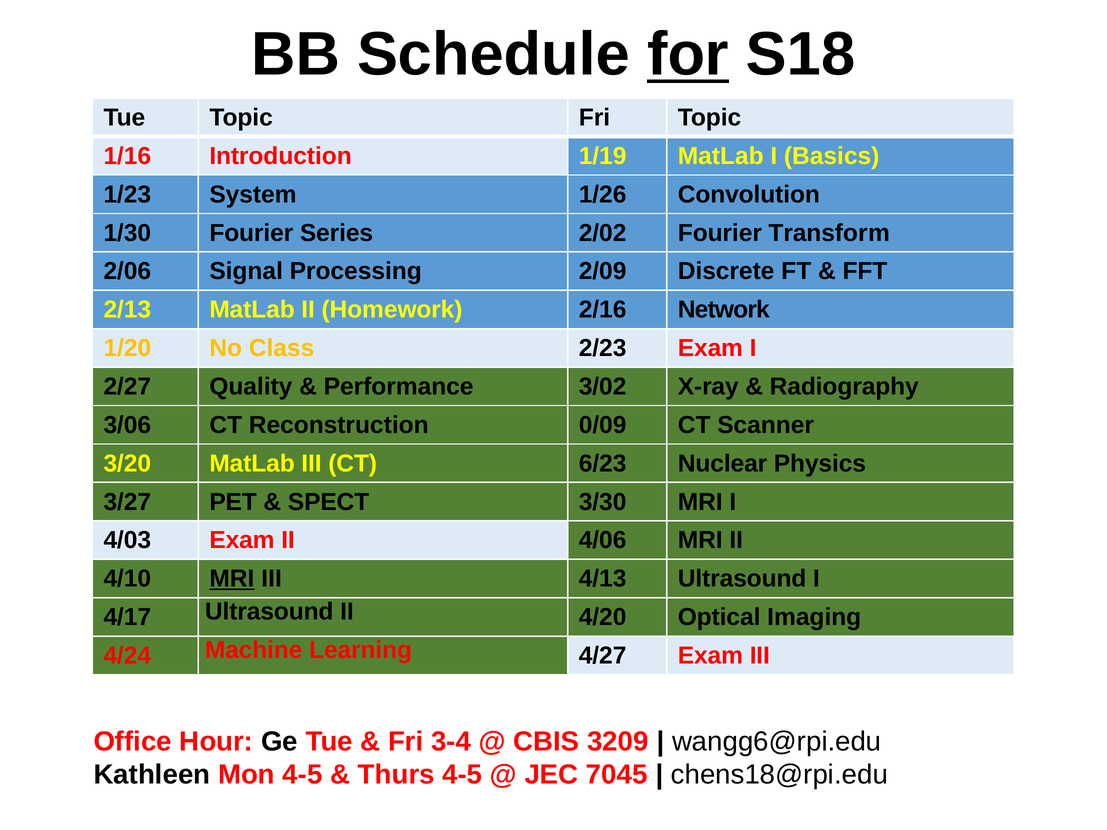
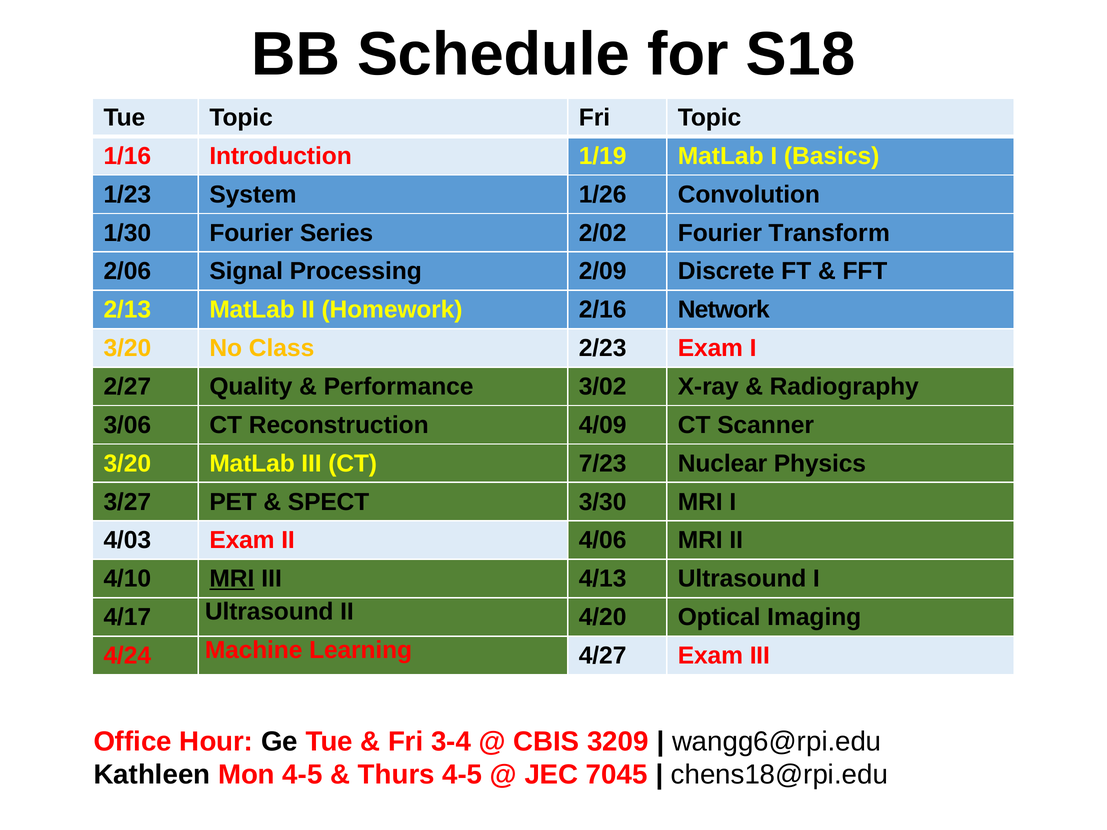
for underline: present -> none (688, 55)
1/20: 1/20 -> 3/20 (127, 348)
0/09: 0/09 -> 4/09 (603, 425)
6/23: 6/23 -> 7/23 (603, 464)
